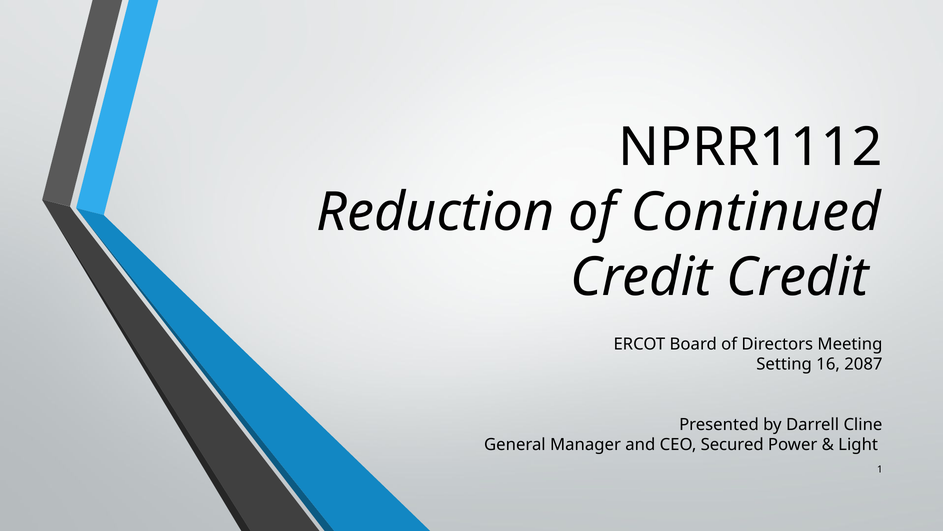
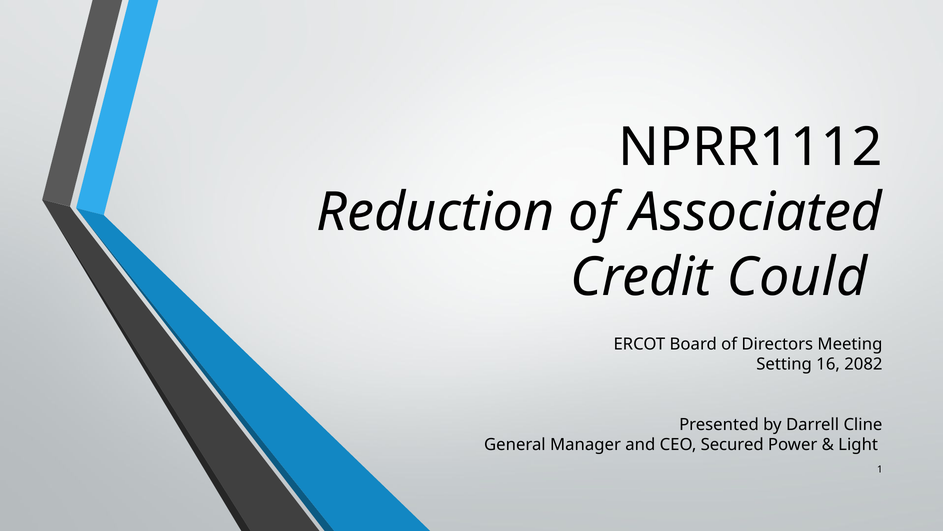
Continued: Continued -> Associated (756, 212)
Credit Credit: Credit -> Could (797, 277)
2087: 2087 -> 2082 (863, 364)
